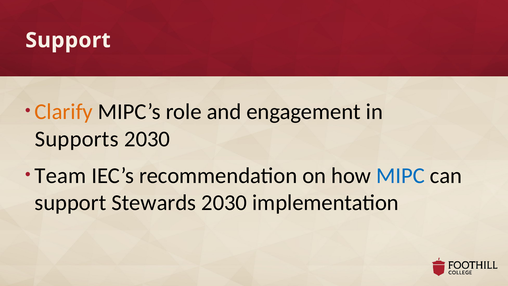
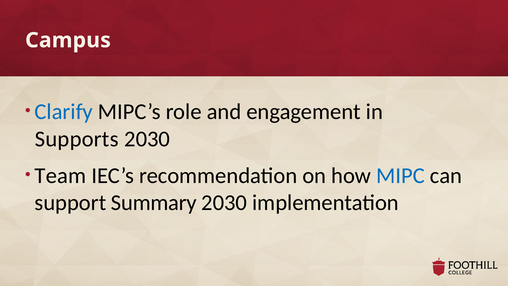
Support: Support -> Campus (68, 40)
Clarify colour: orange -> blue (64, 112)
Stewards: Stewards -> Summary (154, 203)
